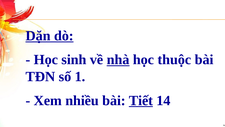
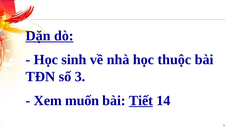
nhà underline: present -> none (118, 59)
1: 1 -> 3 (80, 76)
nhiều: nhiều -> muốn (82, 100)
